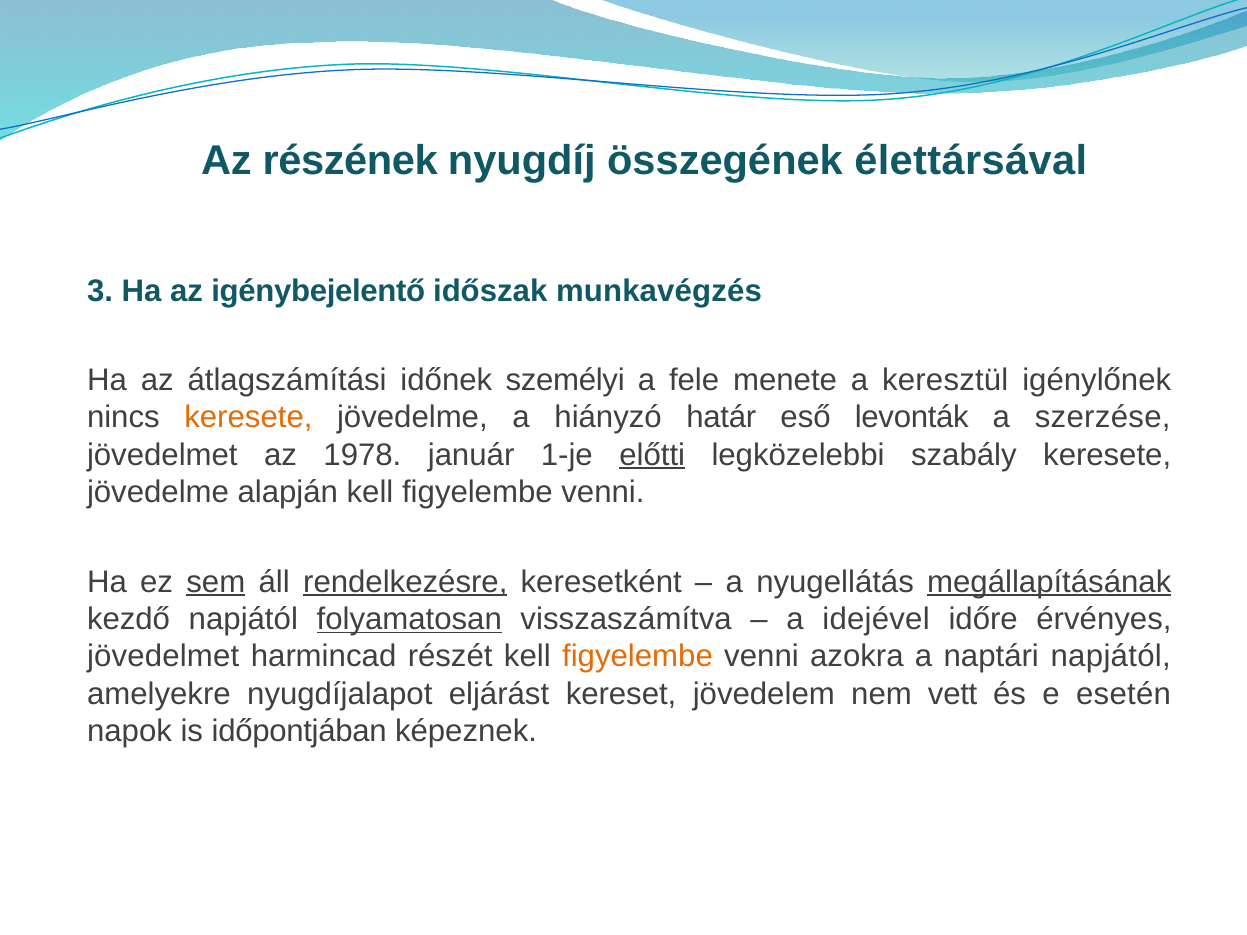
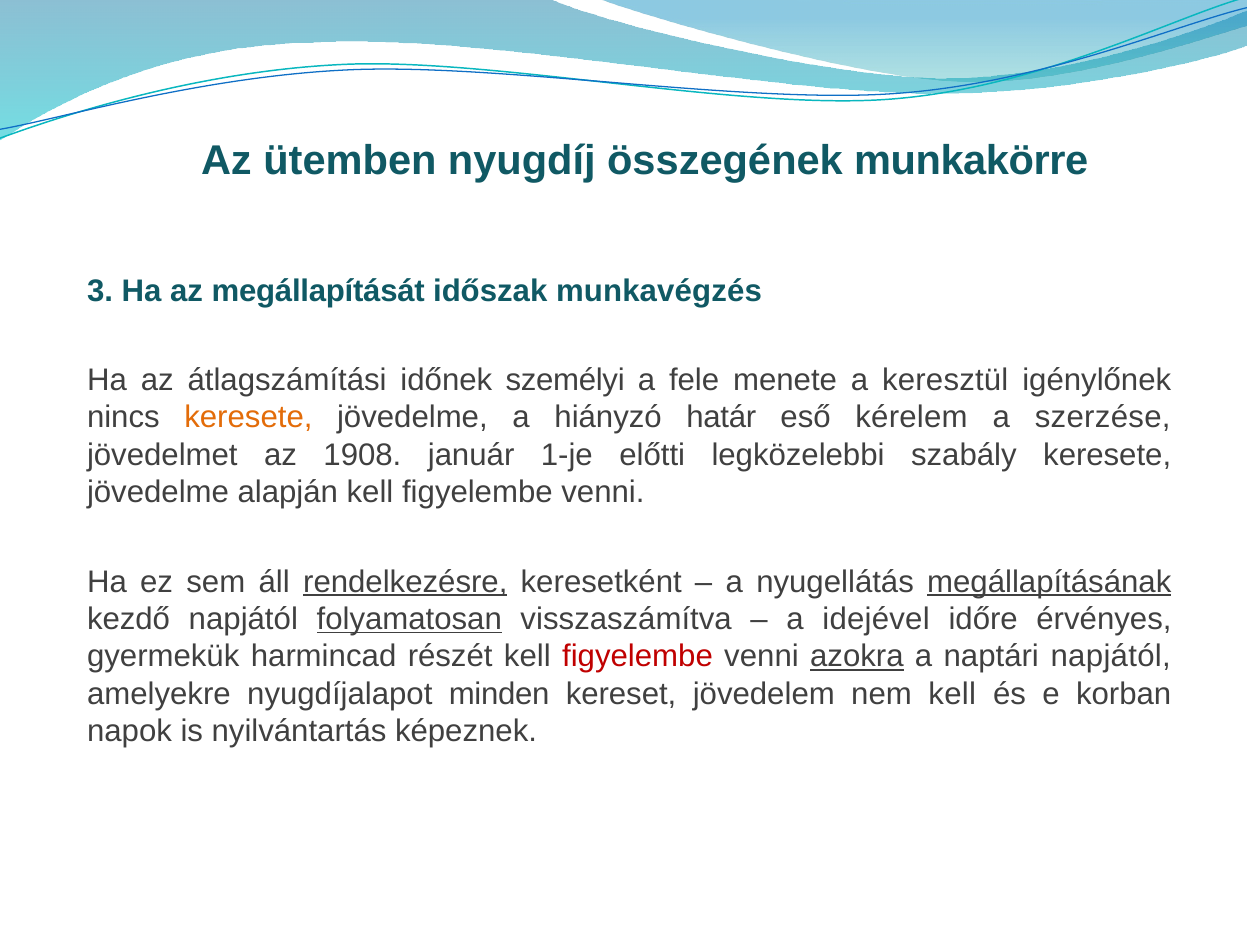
részének: részének -> ütemben (350, 161)
élettársával: élettársával -> munkakörre (971, 161)
igénybejelentő: igénybejelentő -> megállapítását (318, 291)
levonták: levonták -> kérelem (912, 418)
1978: 1978 -> 1908 (362, 455)
előtti underline: present -> none (652, 455)
sem underline: present -> none (216, 582)
jövedelmet: jövedelmet -> gyermekük (163, 657)
figyelembe colour: orange -> red (638, 657)
azokra underline: none -> present (857, 657)
eljárást: eljárást -> minden (499, 694)
nem vett: vett -> kell (952, 694)
esetén: esetén -> korban (1124, 694)
időpontjában: időpontjában -> nyilvántartás (299, 732)
